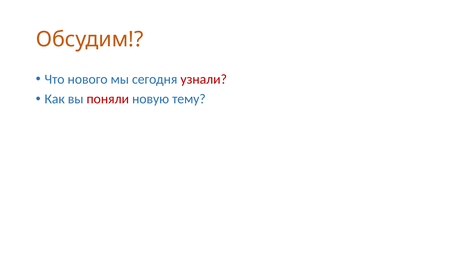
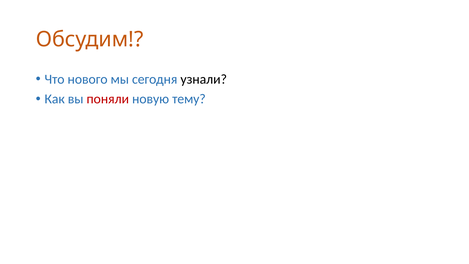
узнали colour: red -> black (204, 79)
